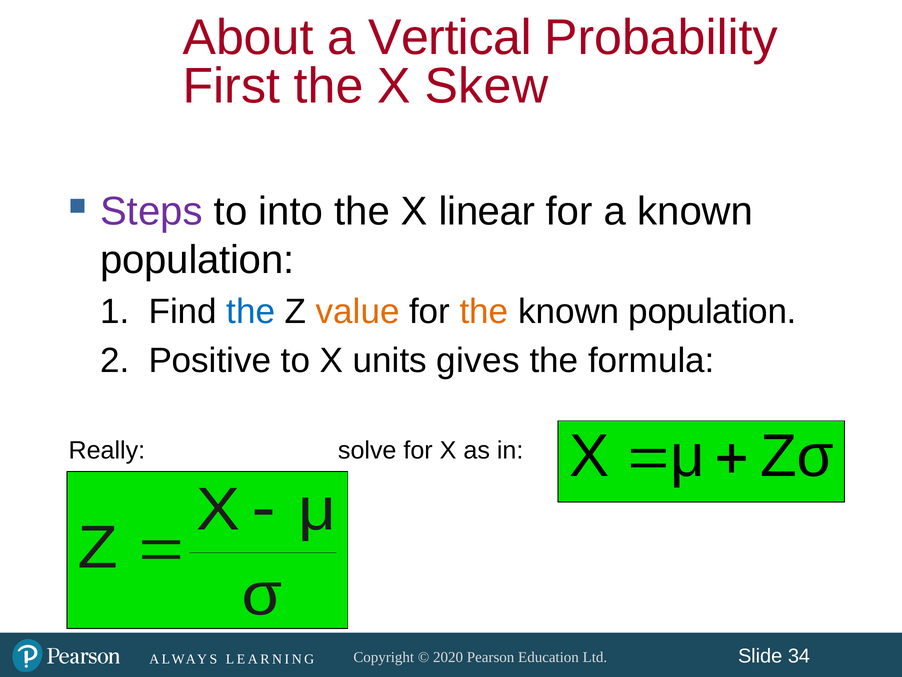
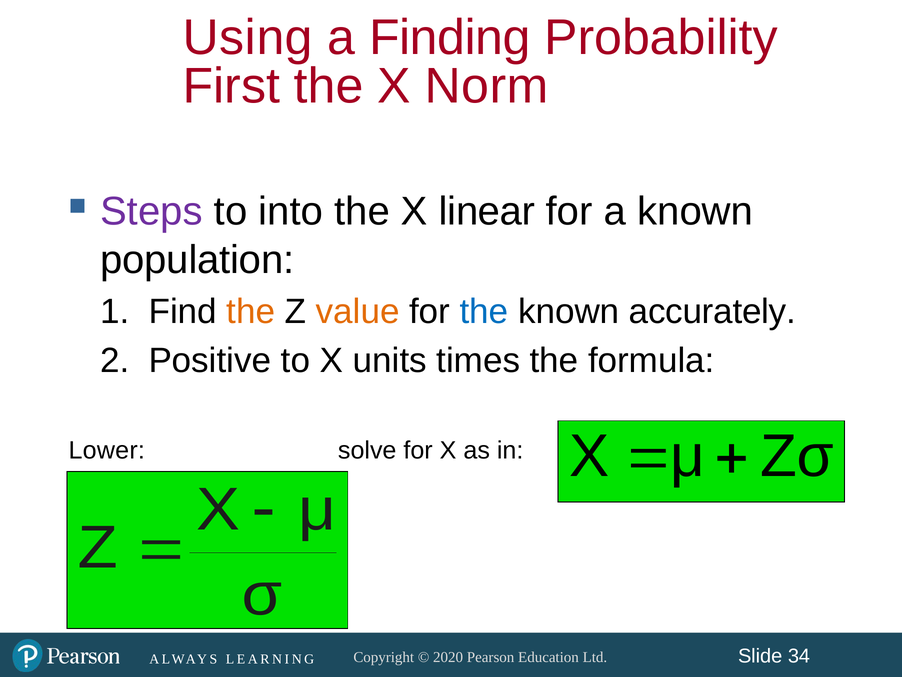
About: About -> Using (248, 38)
Vertical: Vertical -> Finding (450, 38)
Skew: Skew -> Norm (487, 86)
the colour: blue -> orange (251, 311)
the colour: orange -> blue (484, 311)
population: population -> accurately (712, 311)
gives: gives -> times (478, 361)
Really: Really -> Lower (107, 450)
